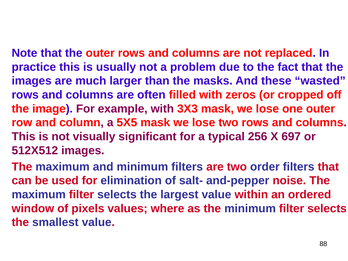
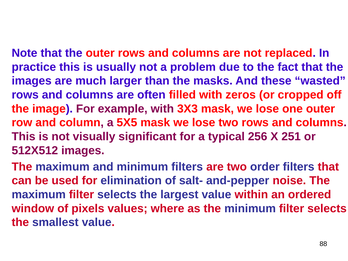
697: 697 -> 251 (291, 137)
